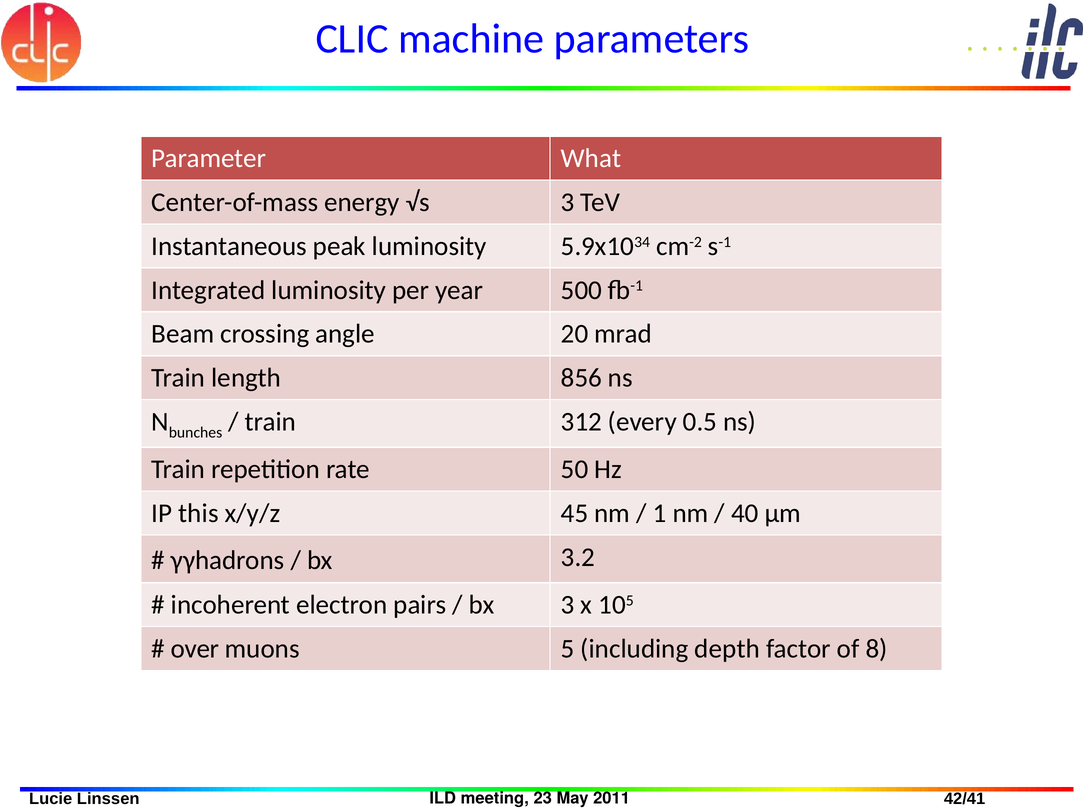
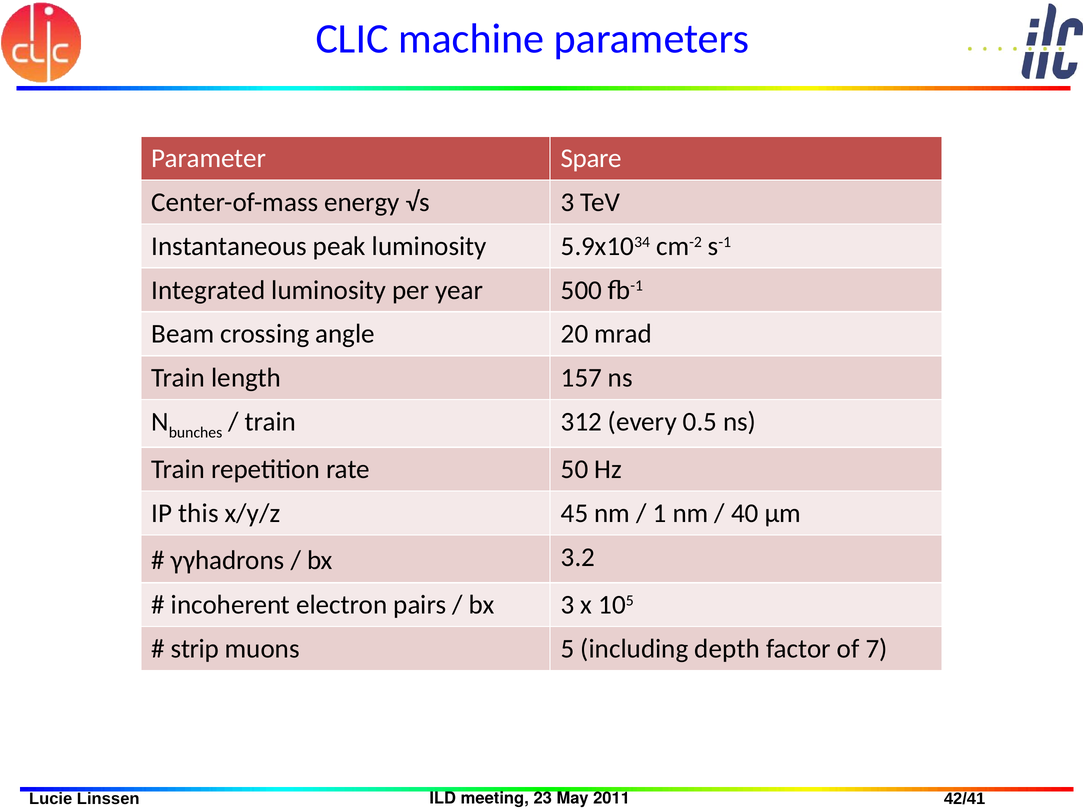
What: What -> Spare (591, 158)
856: 856 -> 157 (581, 378)
over: over -> strip (195, 649)
8: 8 -> 7 (877, 649)
